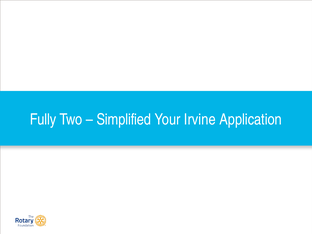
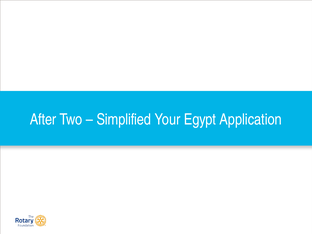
Fully: Fully -> After (43, 119)
Irvine: Irvine -> Egypt (200, 119)
